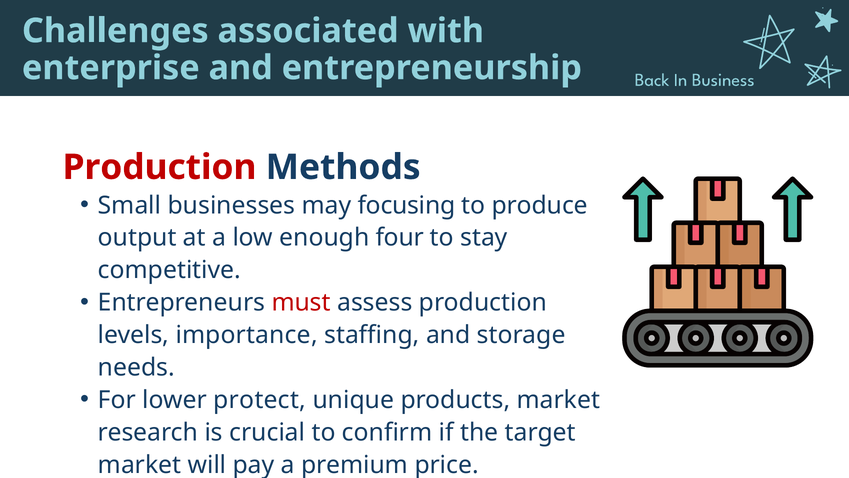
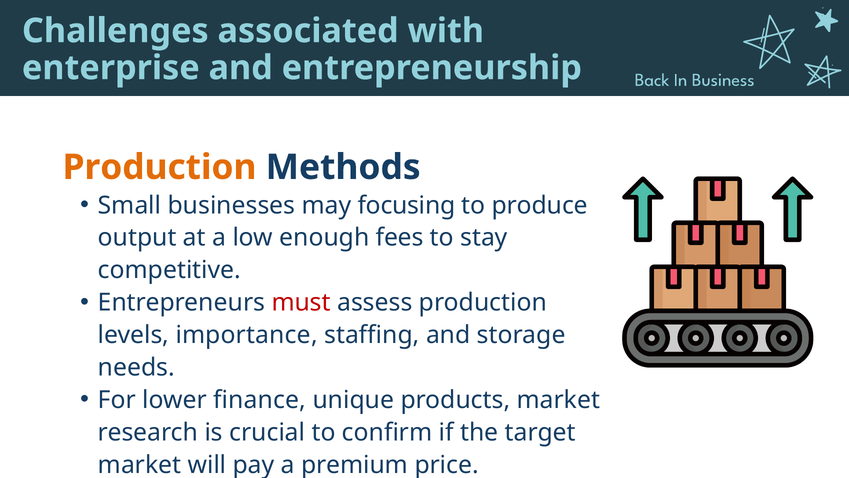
Production colour: red -> orange (160, 167)
four: four -> fees (400, 238)
protect: protect -> finance (260, 400)
